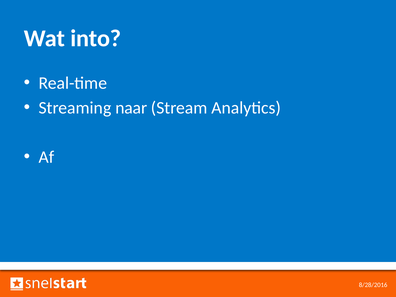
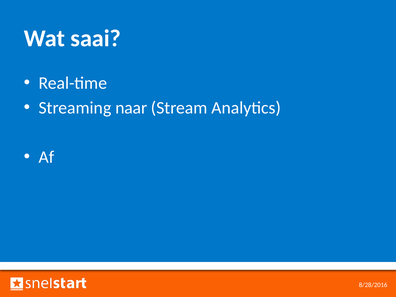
into: into -> saai (96, 38)
